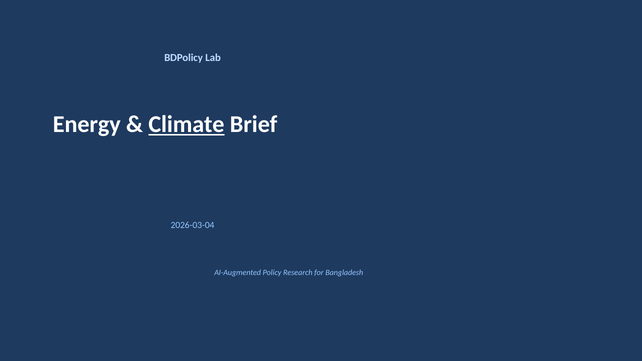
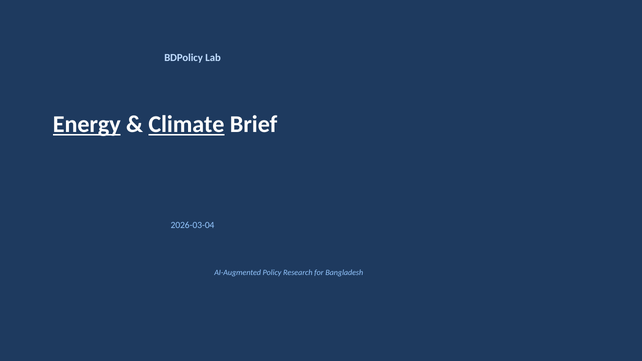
Energy underline: none -> present (87, 124)
